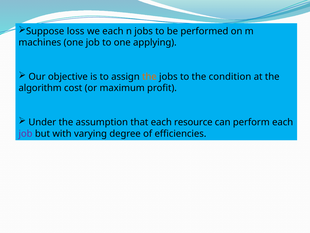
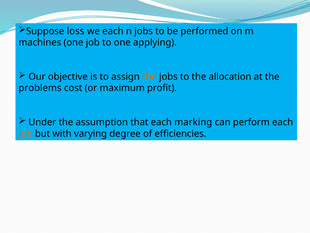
condition: condition -> allocation (230, 77)
algorithm: algorithm -> problems (40, 88)
resource: resource -> marking (193, 122)
job colour: purple -> orange (26, 133)
